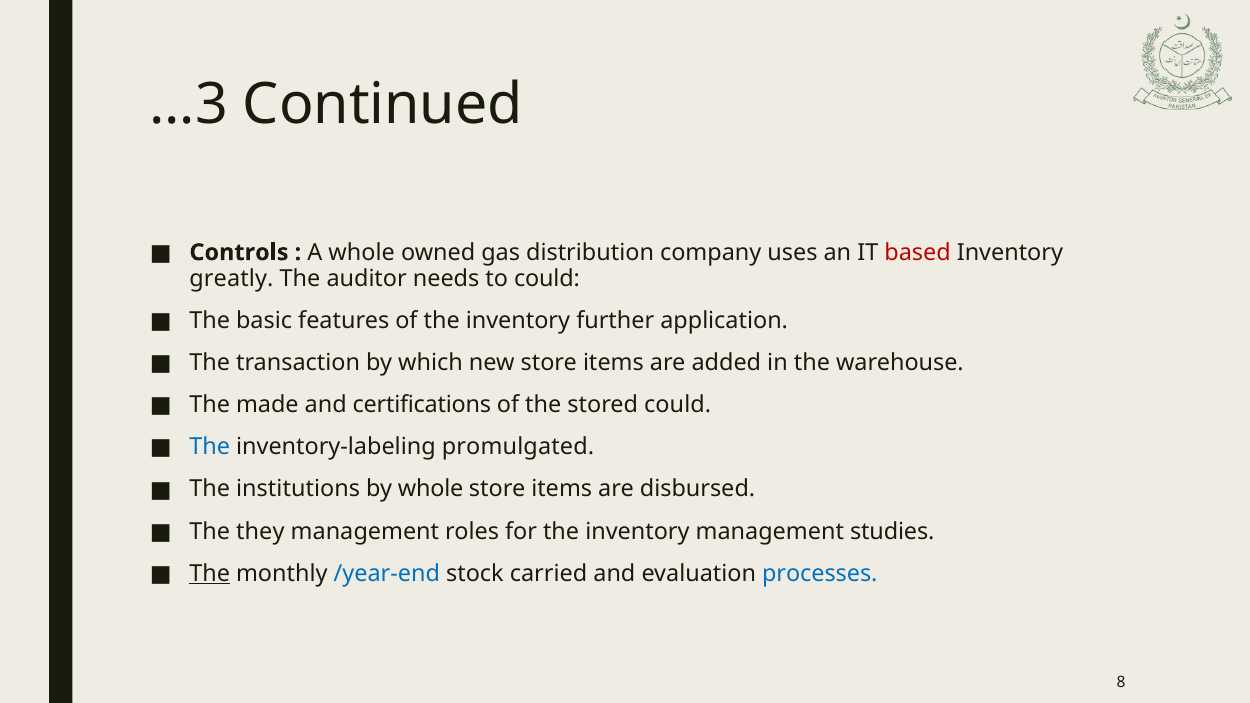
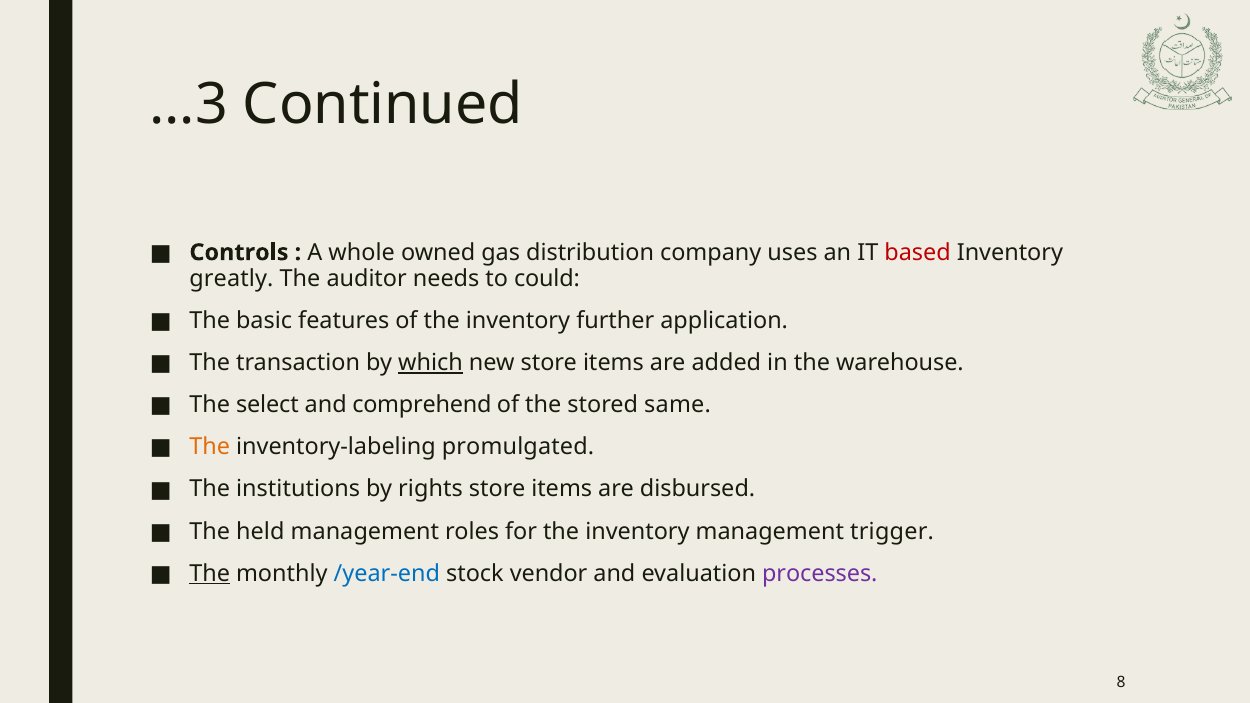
which underline: none -> present (431, 363)
made: made -> select (267, 405)
certifications: certifications -> comprehend (422, 405)
stored could: could -> same (678, 405)
The colour: blue -> orange (210, 447)
by whole: whole -> rights (431, 489)
they: they -> held (260, 531)
studies: studies -> trigger (892, 531)
carried: carried -> vendor (549, 573)
processes colour: blue -> purple (820, 573)
